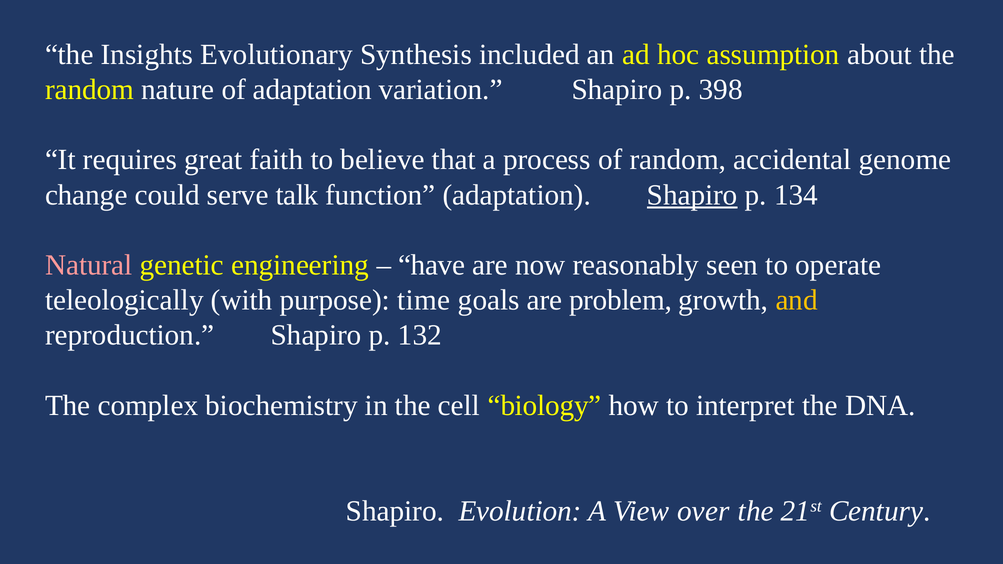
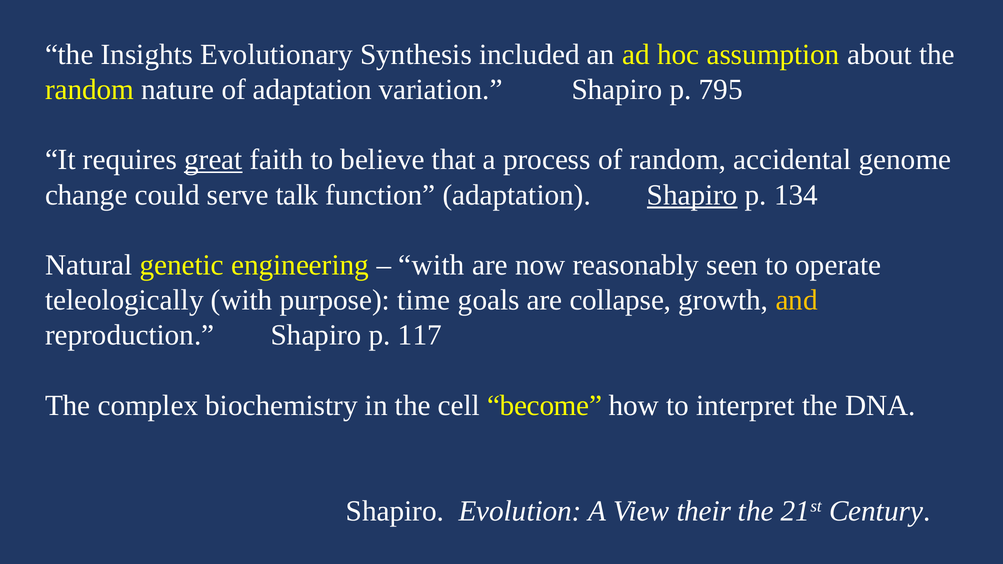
398: 398 -> 795 (721, 90)
great underline: none -> present (213, 160)
Natural colour: pink -> white (89, 265)
have: have -> with (432, 265)
problem: problem -> collapse (620, 300)
132: 132 -> 117 (420, 335)
biology: biology -> become (545, 406)
over: over -> their (704, 511)
